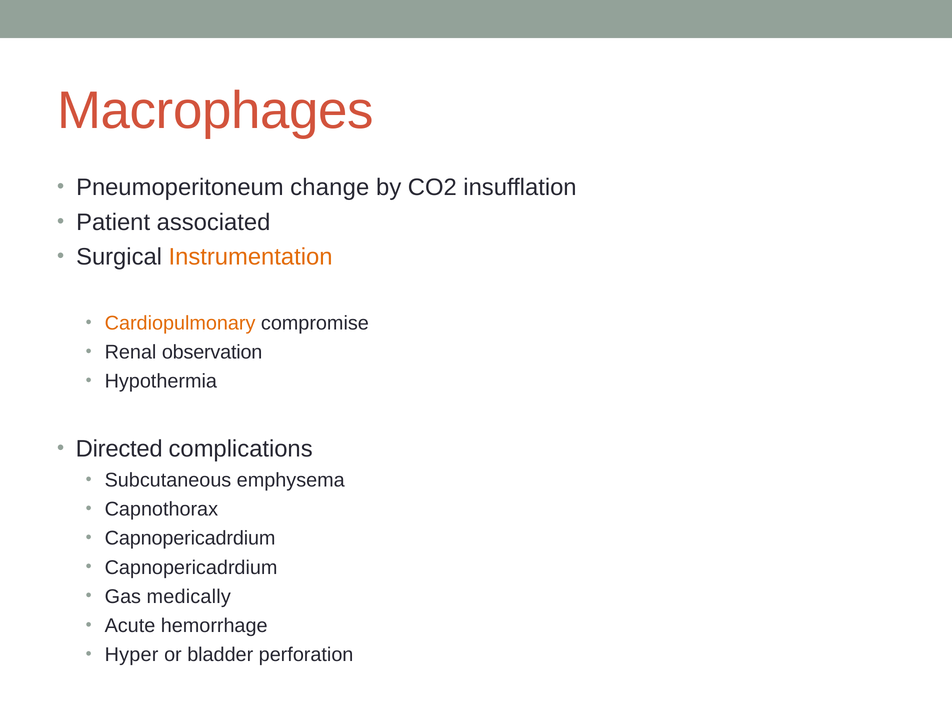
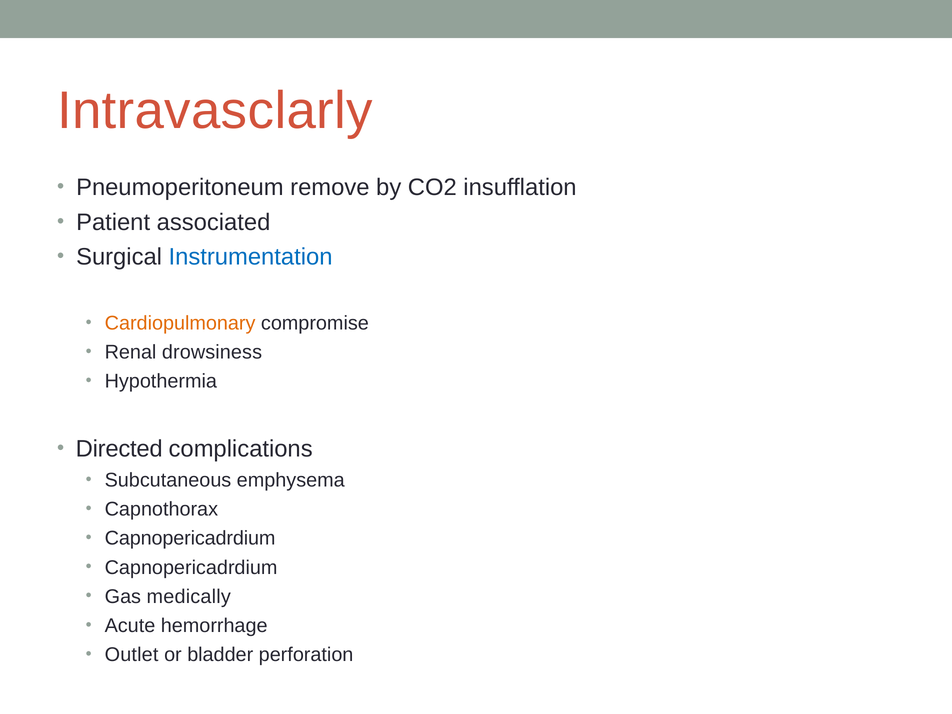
Macrophages: Macrophages -> Intravasclarly (215, 111)
change: change -> remove (330, 187)
Instrumentation colour: orange -> blue (251, 257)
observation: observation -> drowsiness (212, 352)
Hyper: Hyper -> Outlet (132, 655)
